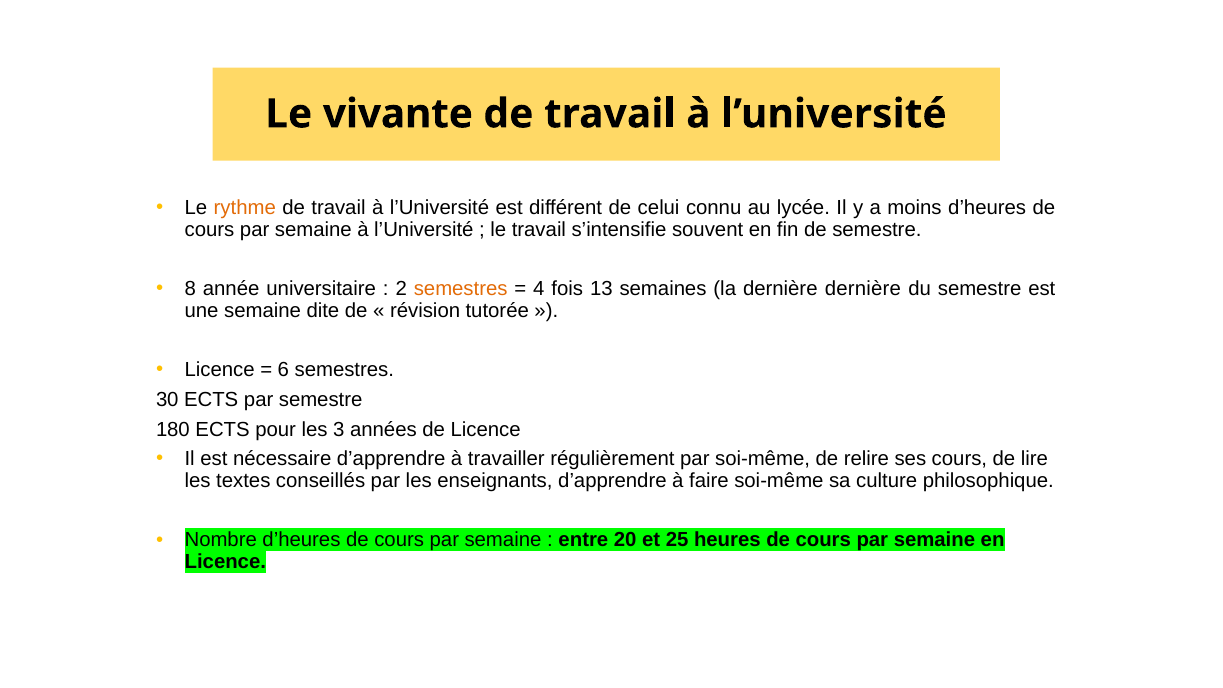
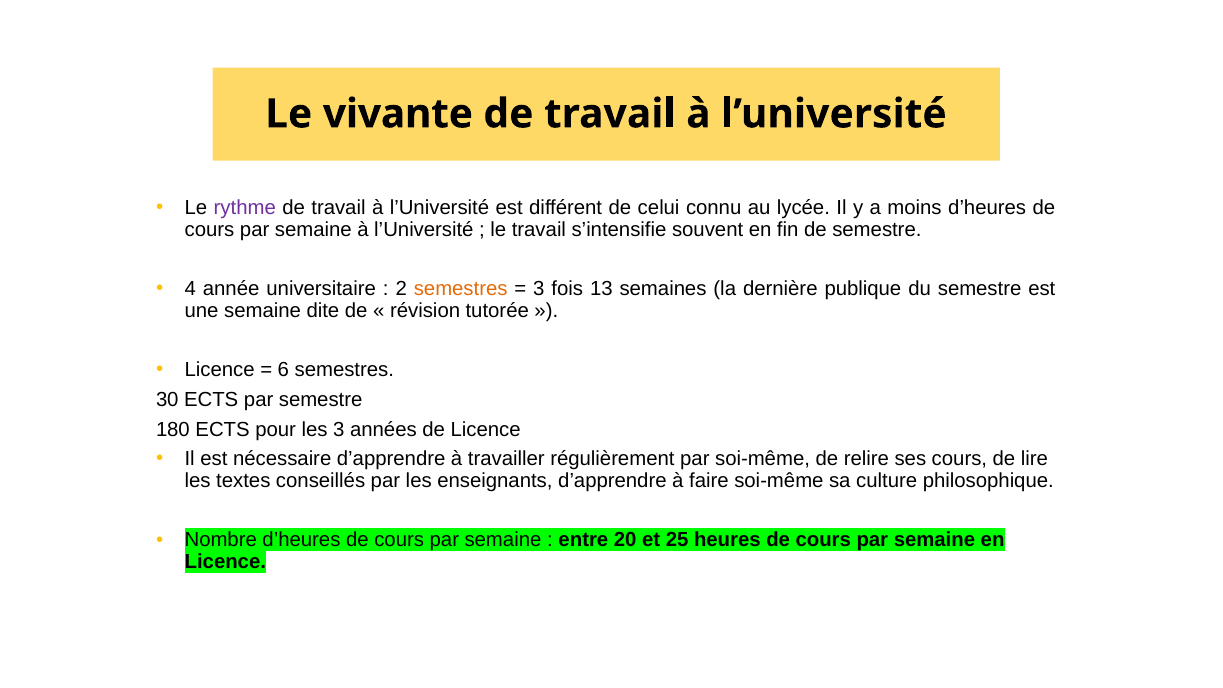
rythme colour: orange -> purple (245, 208)
8: 8 -> 4 (190, 289)
4: 4 -> 3 (539, 289)
dernière dernière: dernière -> publique (863, 289)
